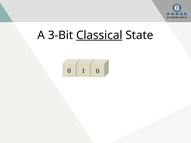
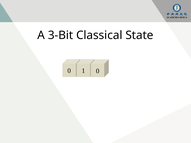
Classical underline: present -> none (99, 35)
